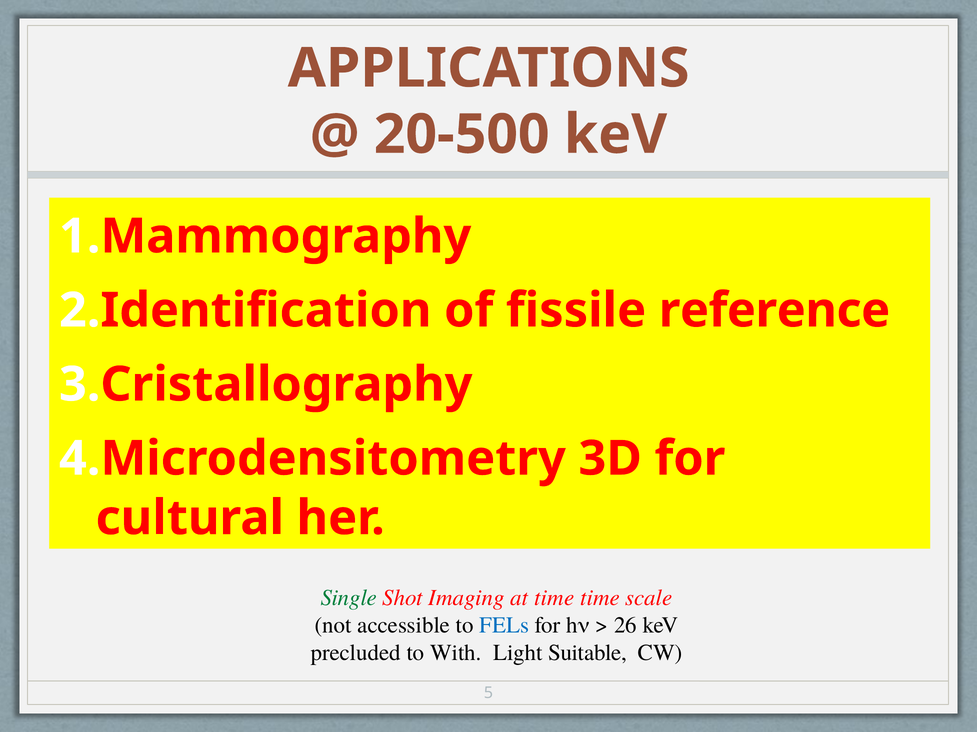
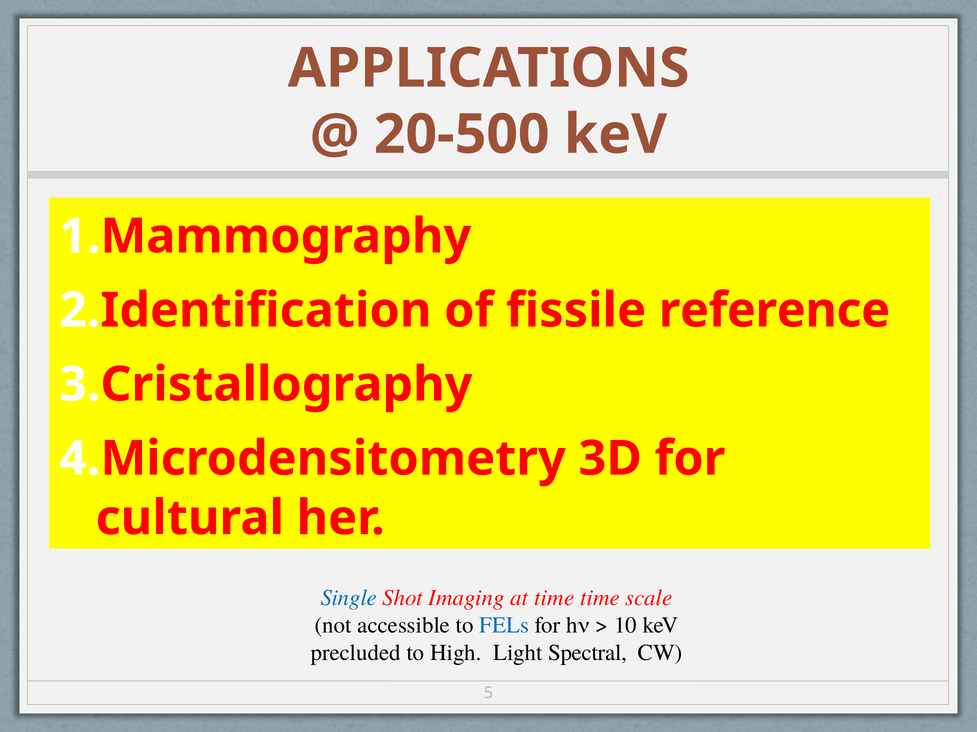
Single colour: green -> blue (349, 598)
26: 26 -> 10 (625, 626)
With: With -> High (456, 653)
Suitable: Suitable -> Spectral (588, 653)
